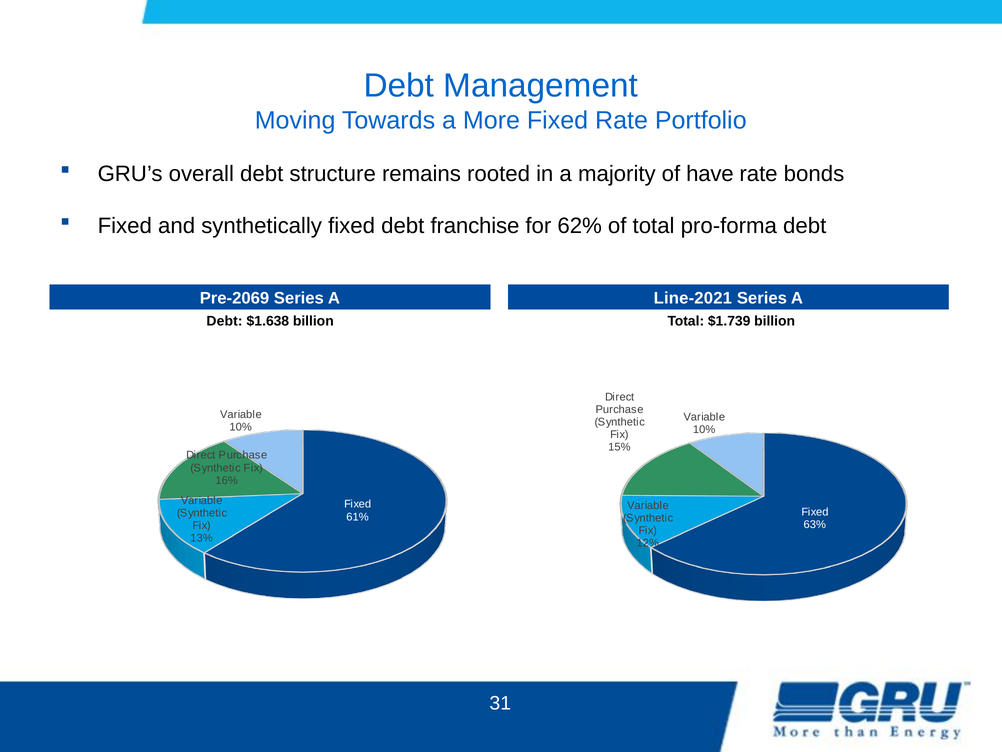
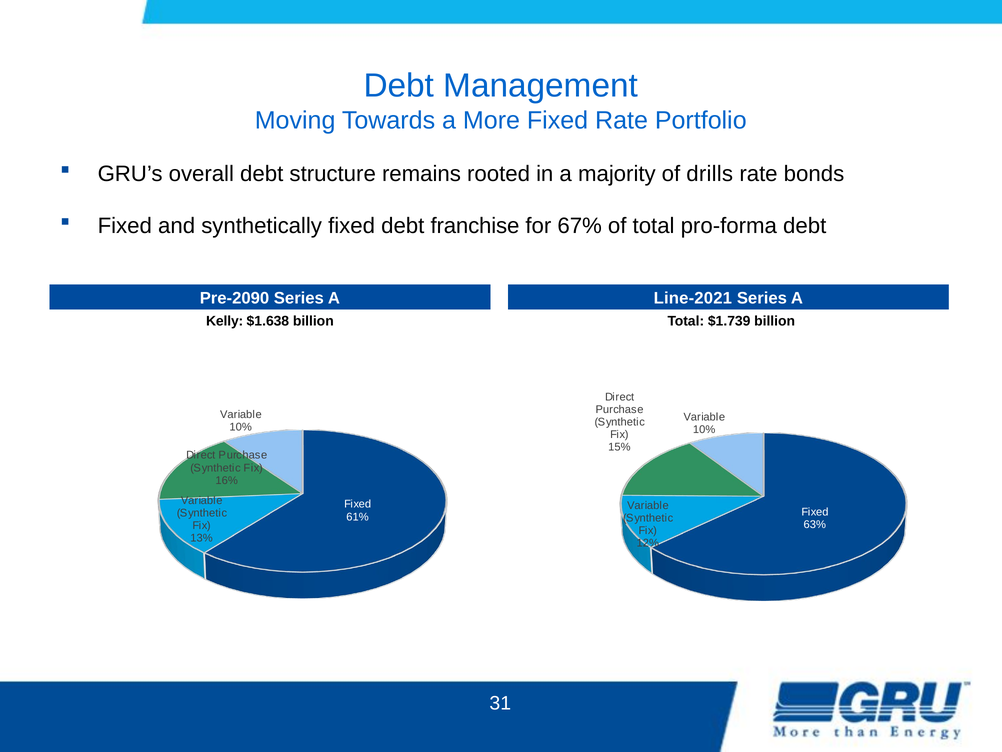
have: have -> drills (710, 174)
62%: 62% -> 67% (580, 226)
Pre-2069: Pre-2069 -> Pre-2090 (234, 298)
Debt: Debt -> Kelly (225, 321)
